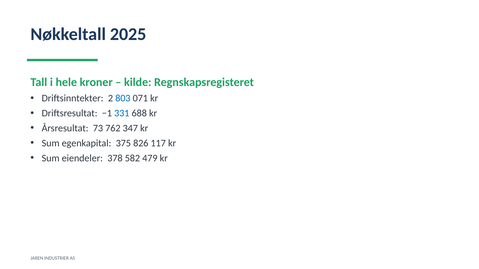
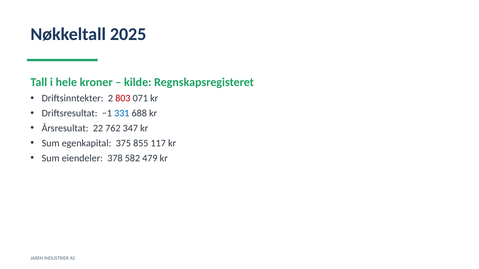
803 colour: blue -> red (123, 98)
73: 73 -> 22 (98, 128)
826: 826 -> 855 (141, 143)
